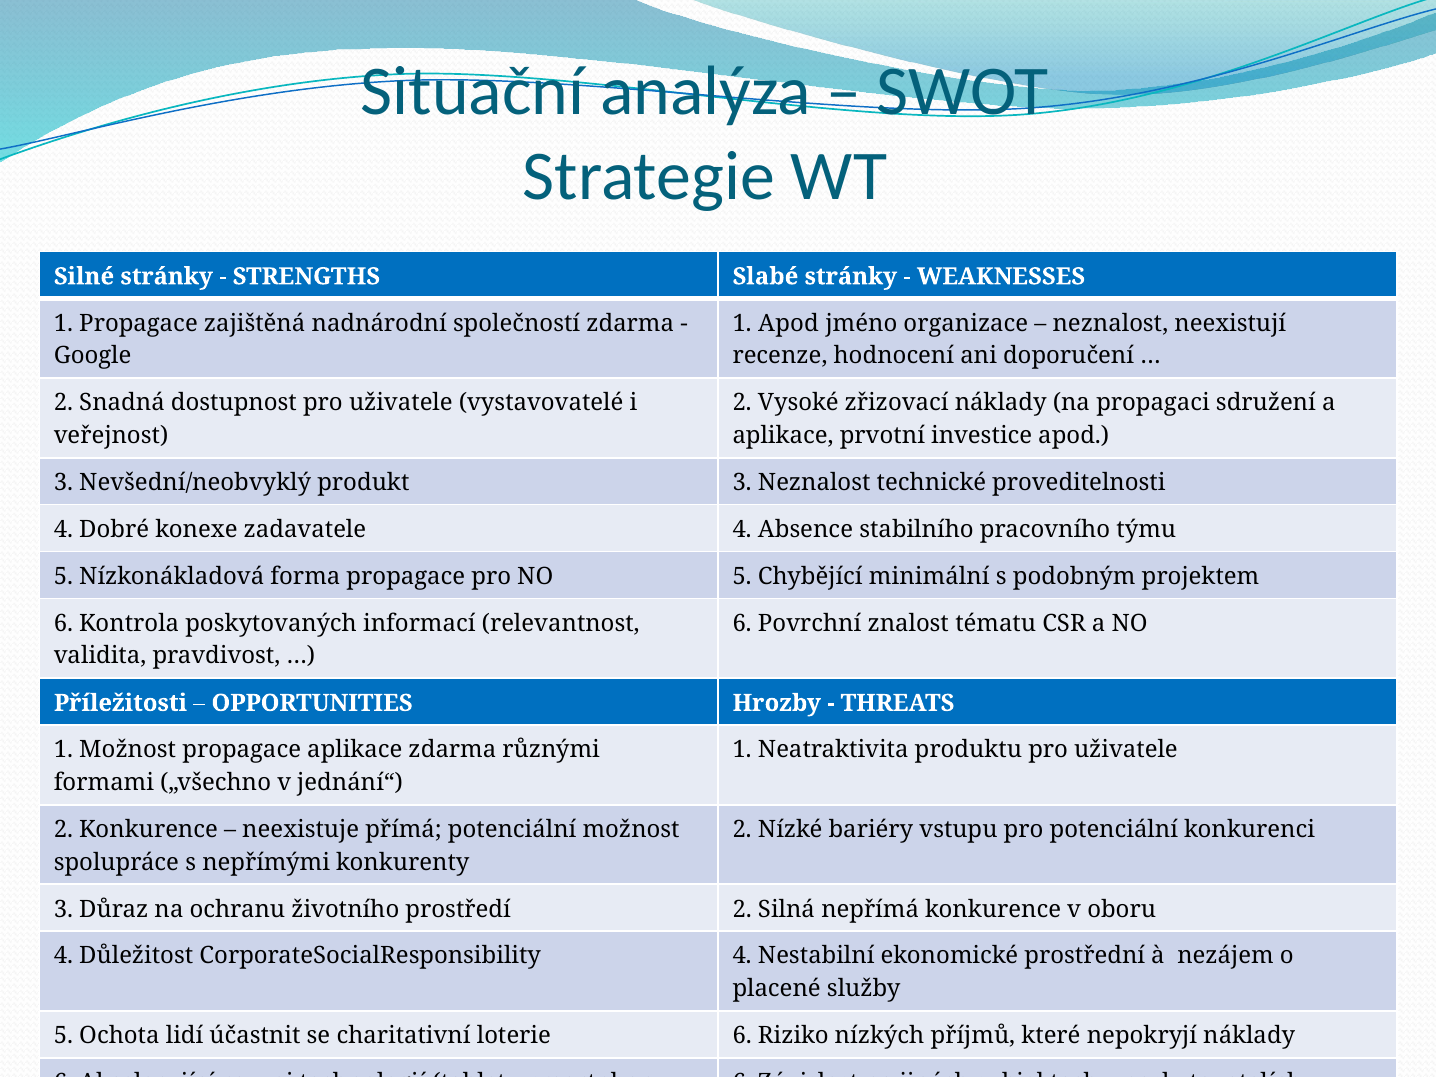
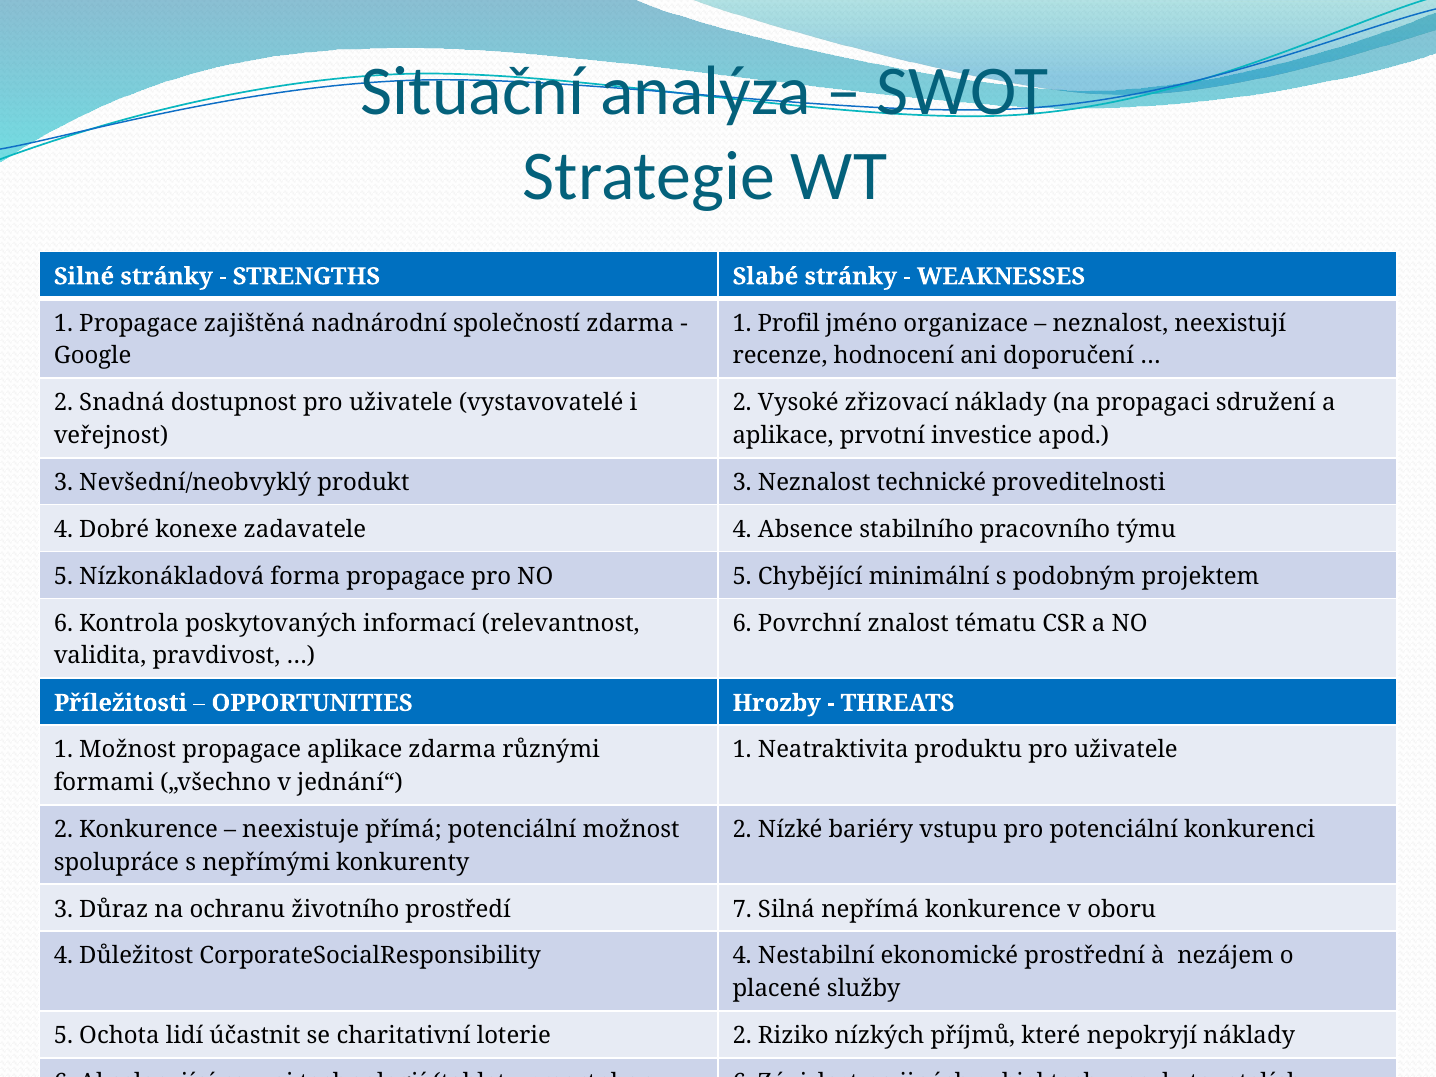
1 Apod: Apod -> Profil (789, 323)
prostředí 2: 2 -> 7 (742, 909)
loterie 6: 6 -> 2 (742, 1036)
